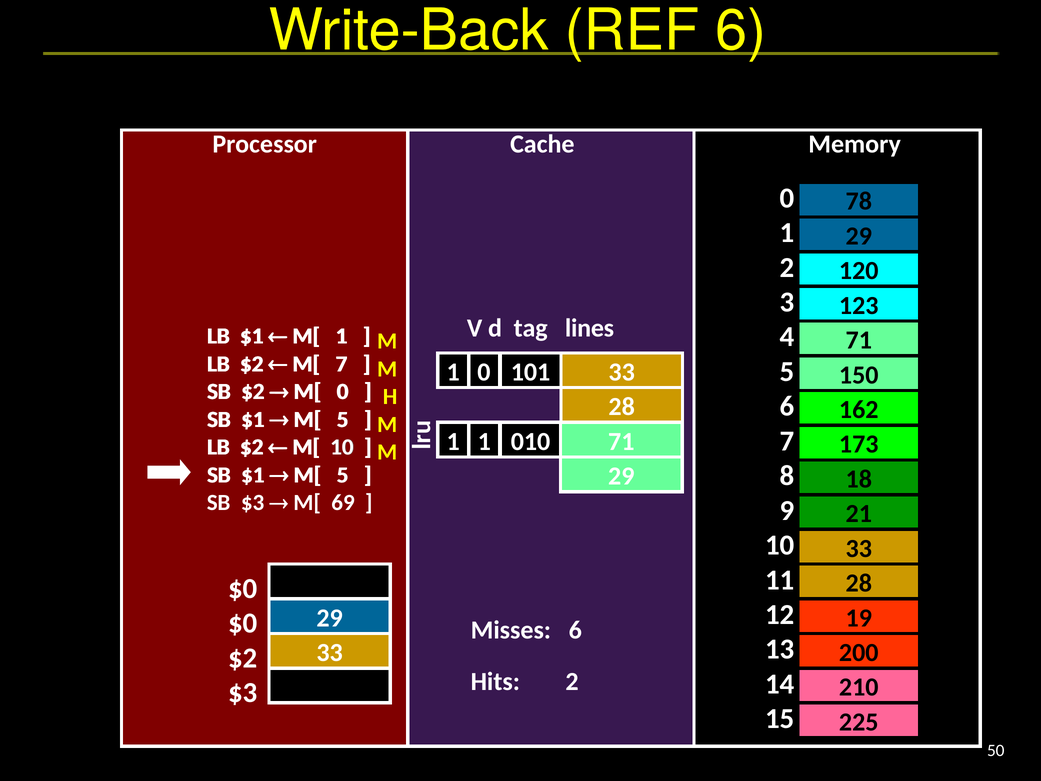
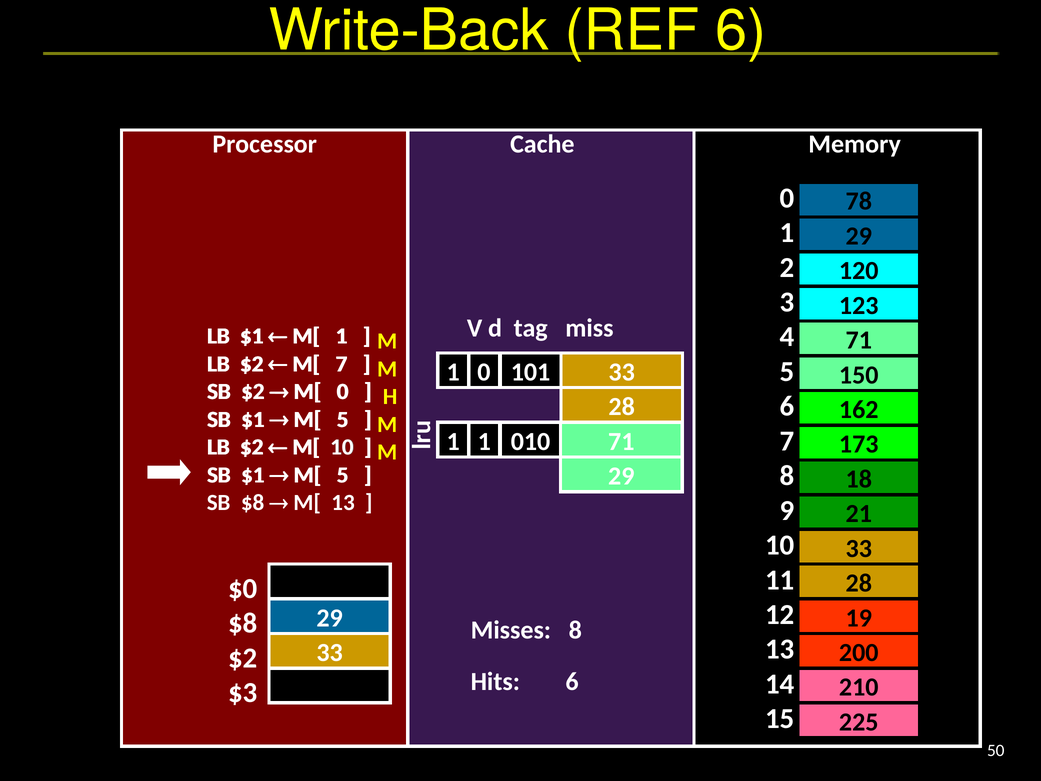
lines: lines -> miss (589, 328)
SB $3: $3 -> $8 (253, 503)
M[ 69: 69 -> 13 (343, 503)
$0: $0 -> $8 (243, 623)
Misses 6: 6 -> 8 (575, 630)
Hits 2: 2 -> 6 (572, 681)
